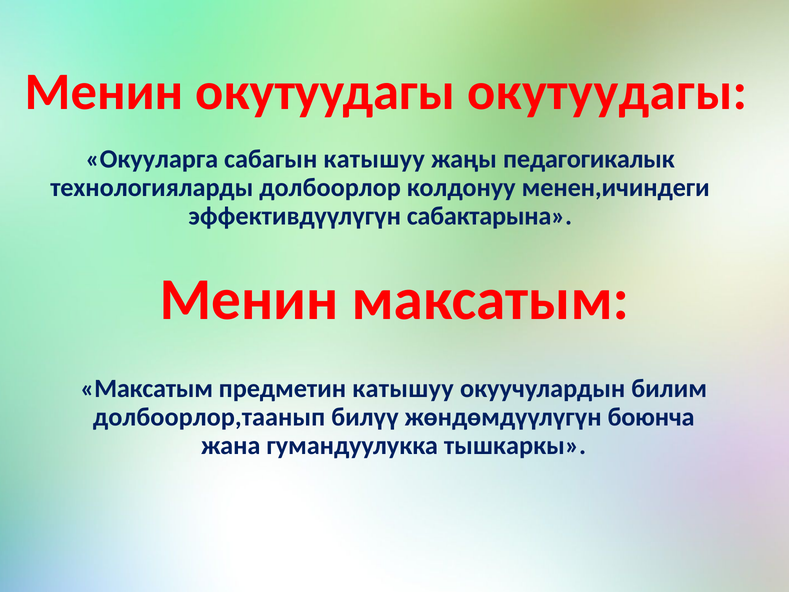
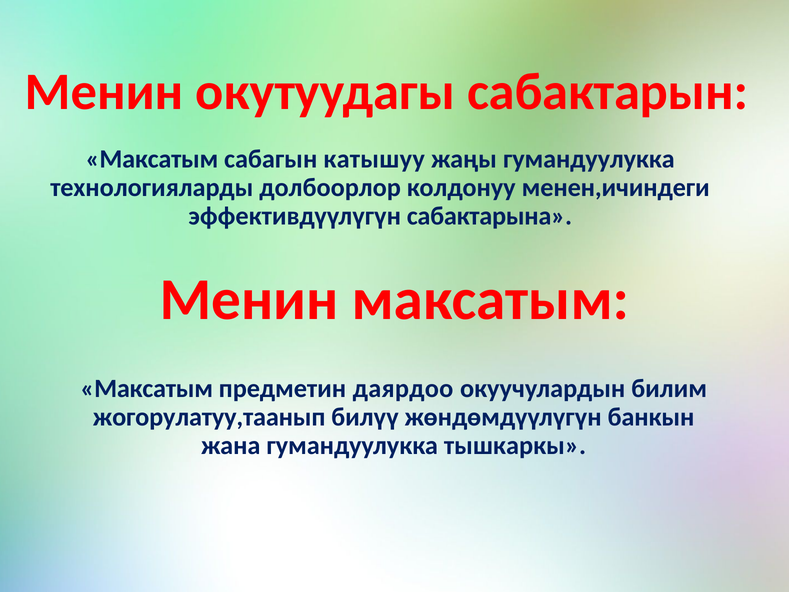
окутуудагы окутуудагы: окутуудагы -> сабактарын (608, 92)
Окууларга: Окууларга -> Максатым (152, 159)
жаңы педагогикалык: педагогикалык -> гумандуулукка (589, 159)
предметин катышуу: катышуу -> даярдоо (403, 388)
долбоорлор,таанып: долбоорлор,таанып -> жогорулатуу,таанып (209, 417)
боюнча: боюнча -> банкын (651, 417)
